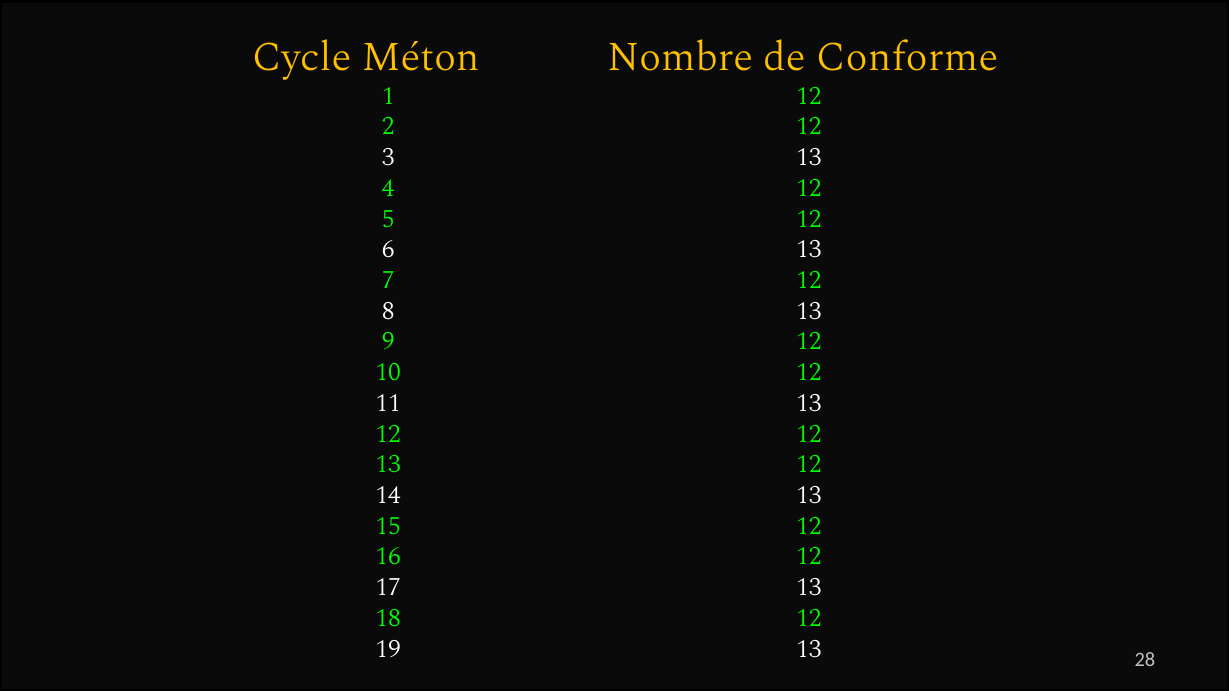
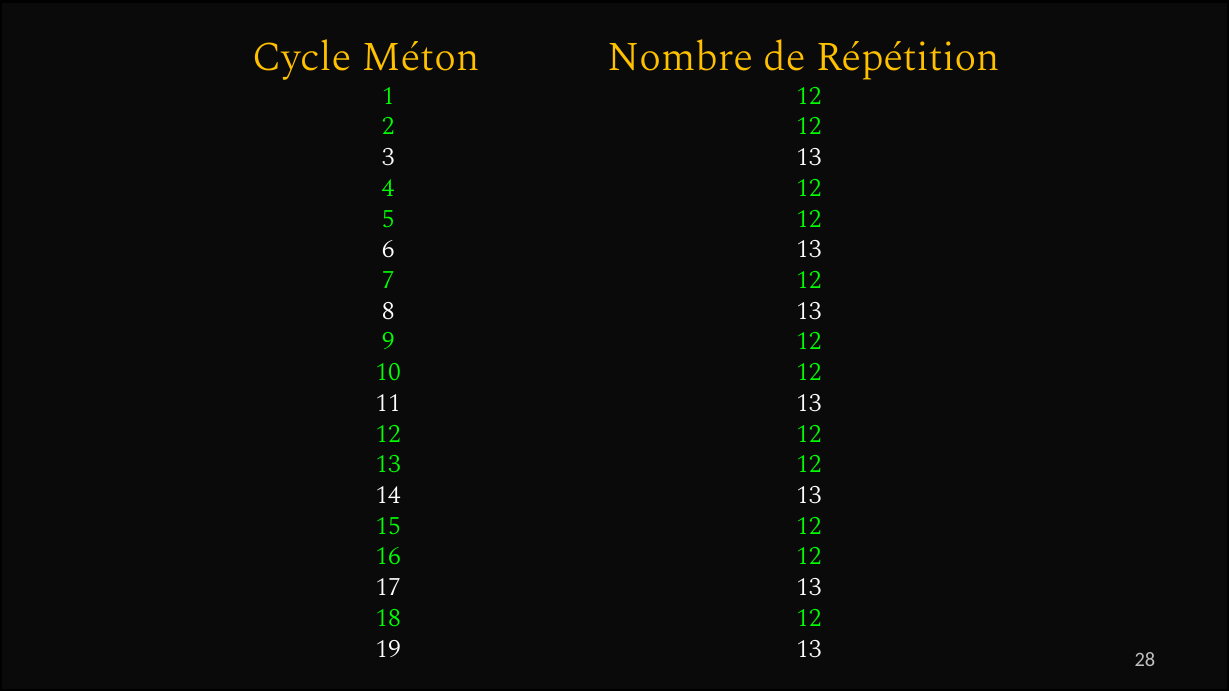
Conforme: Conforme -> Répétition (908, 57)
